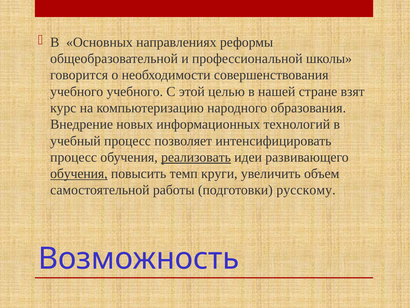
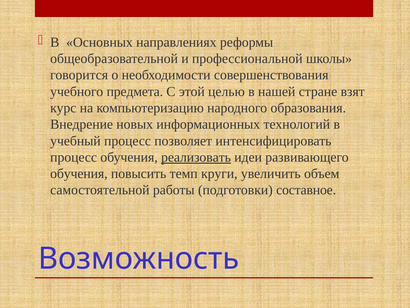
учебного учебного: учебного -> предмета (135, 91)
обучения underline: present -> none (79, 173)
русскому: русскому -> составное (306, 190)
